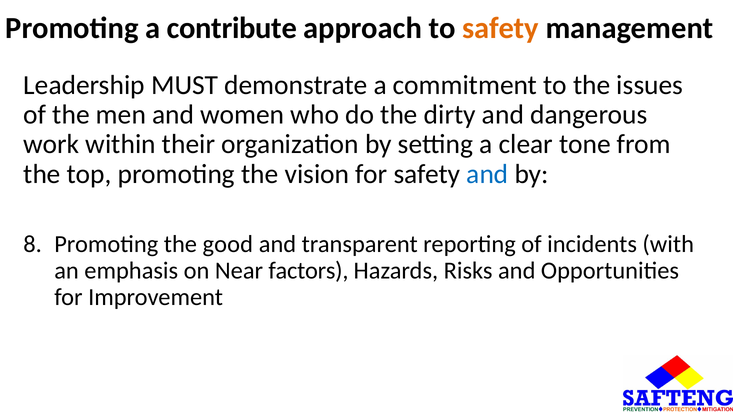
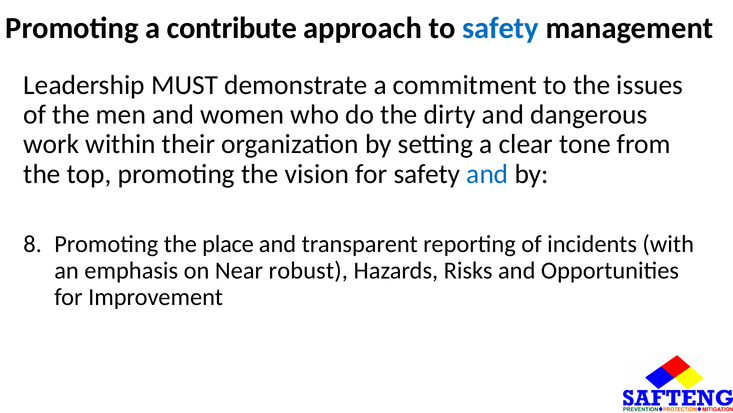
safety colour: orange -> blue (501, 28)
good: good -> place (228, 244)
factors: factors -> robust (308, 270)
